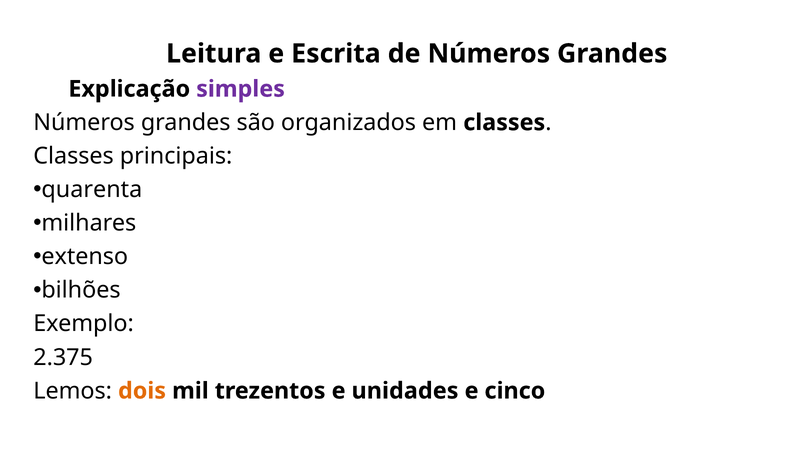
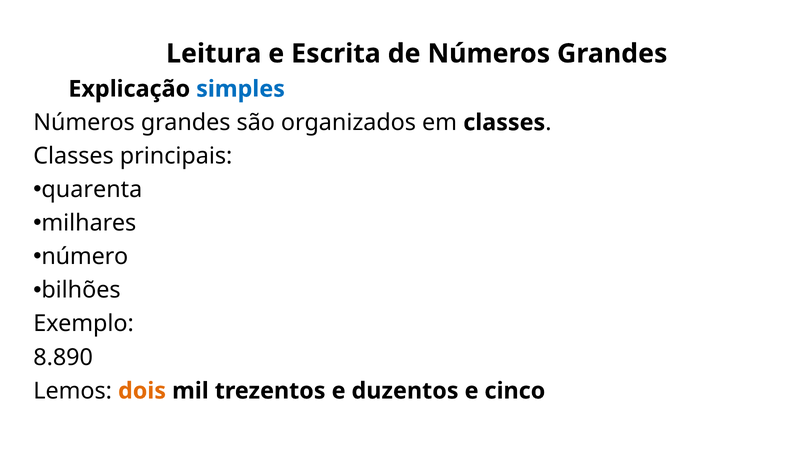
simples colour: purple -> blue (241, 89)
extenso: extenso -> número (85, 257)
2.375: 2.375 -> 8.890 (63, 358)
unidades: unidades -> duzentos (405, 391)
